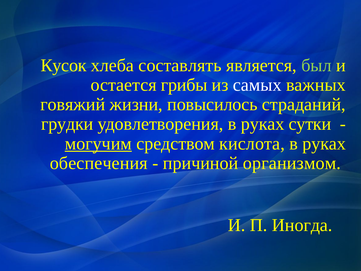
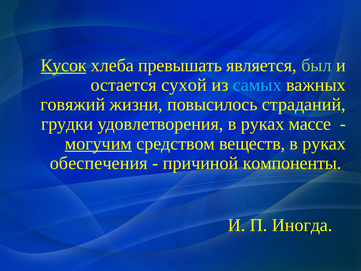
Кусок underline: none -> present (64, 65)
составлять: составлять -> превышать (180, 65)
грибы: грибы -> сухой (184, 85)
самых colour: white -> light blue (257, 85)
сутки: сутки -> массе (310, 124)
кислота: кислота -> веществ (252, 143)
организмом: организмом -> компоненты (292, 163)
